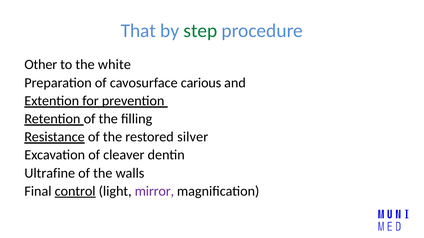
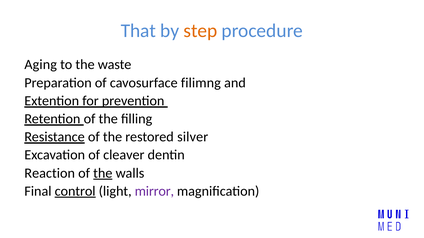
step colour: green -> orange (200, 31)
Other: Other -> Aging (41, 65)
white: white -> waste (115, 65)
carious: carious -> filimng (201, 83)
Ultrafine: Ultrafine -> Reaction (50, 173)
the underline: none -> present (103, 173)
